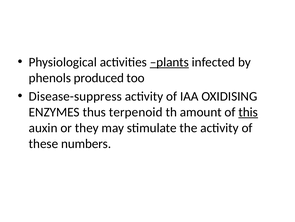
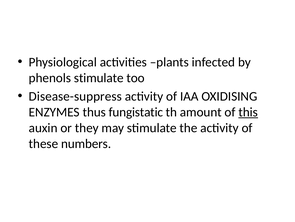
plants underline: present -> none (169, 62)
phenols produced: produced -> stimulate (99, 78)
terpenoid: terpenoid -> fungistatic (136, 112)
